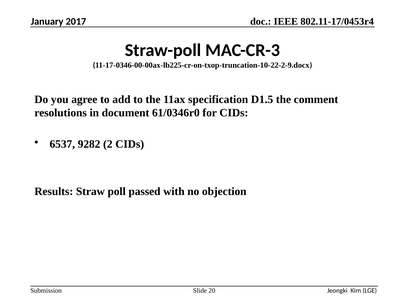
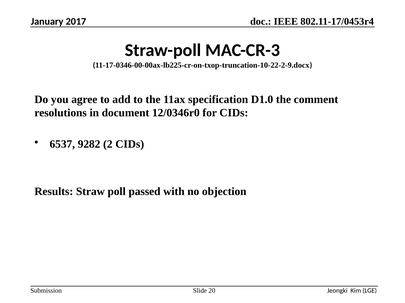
D1.5: D1.5 -> D1.0 (262, 100)
61/0346r0: 61/0346r0 -> 12/0346r0 (176, 113)
